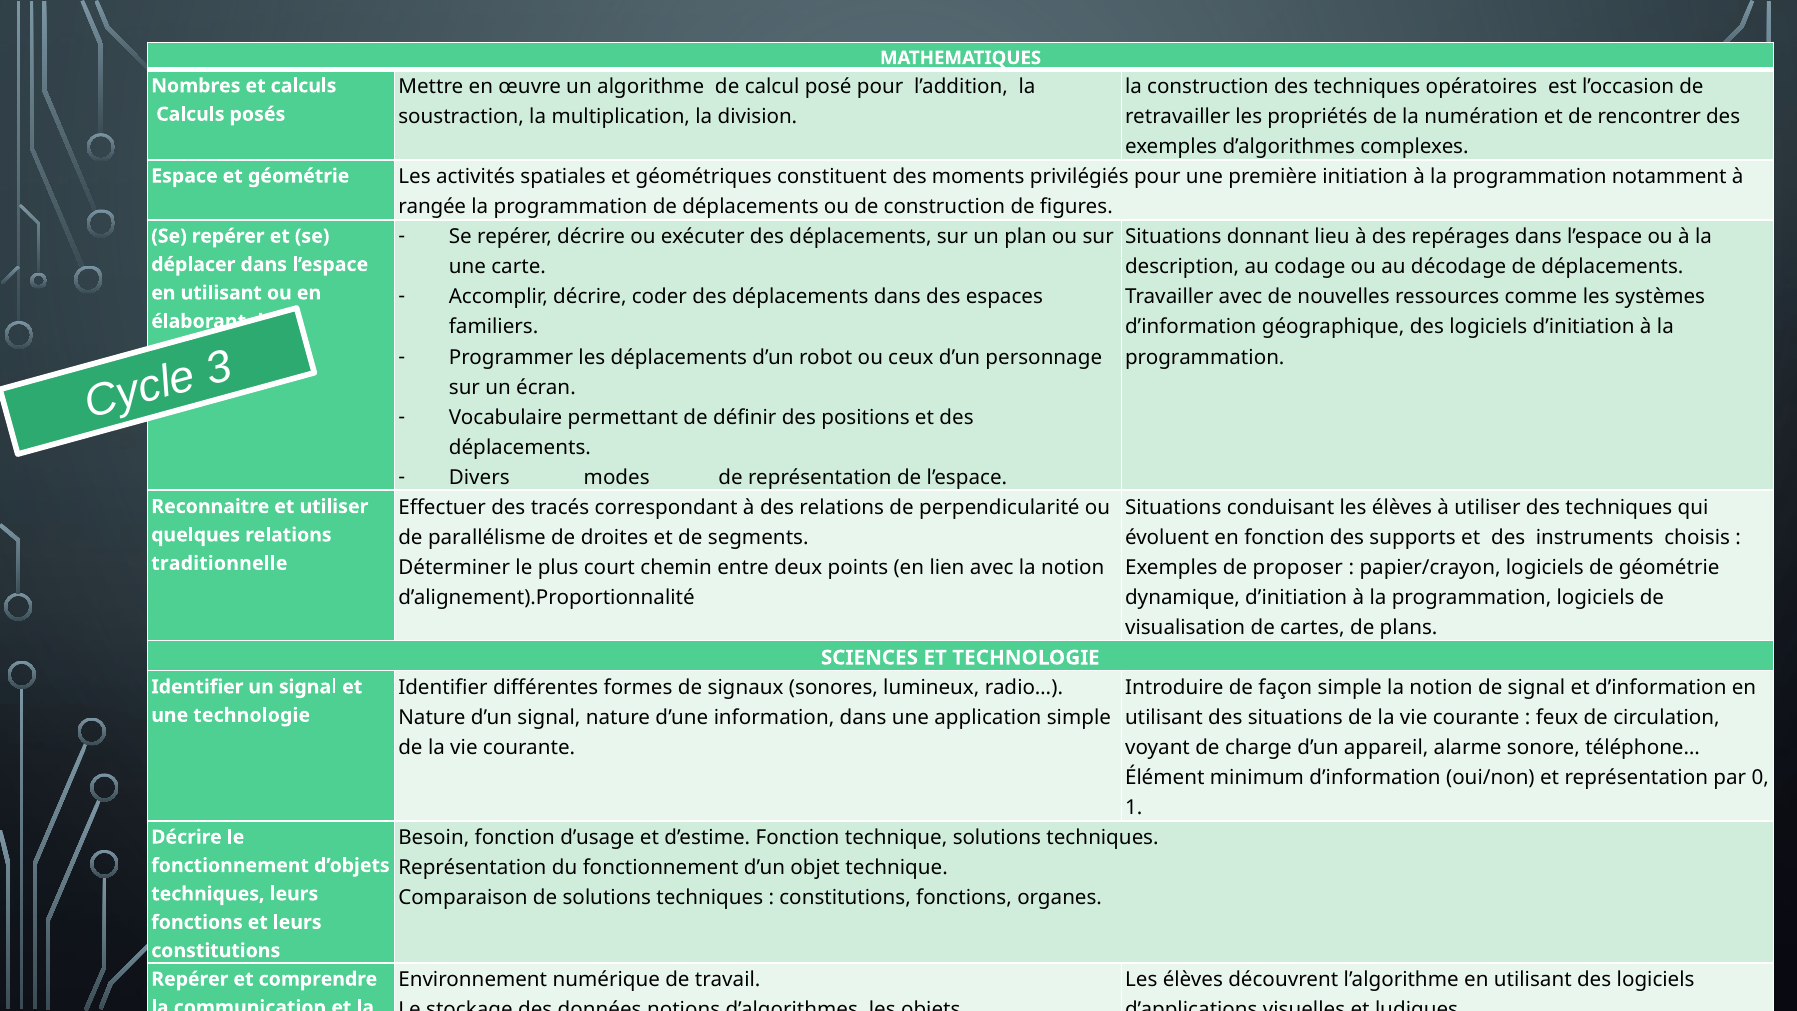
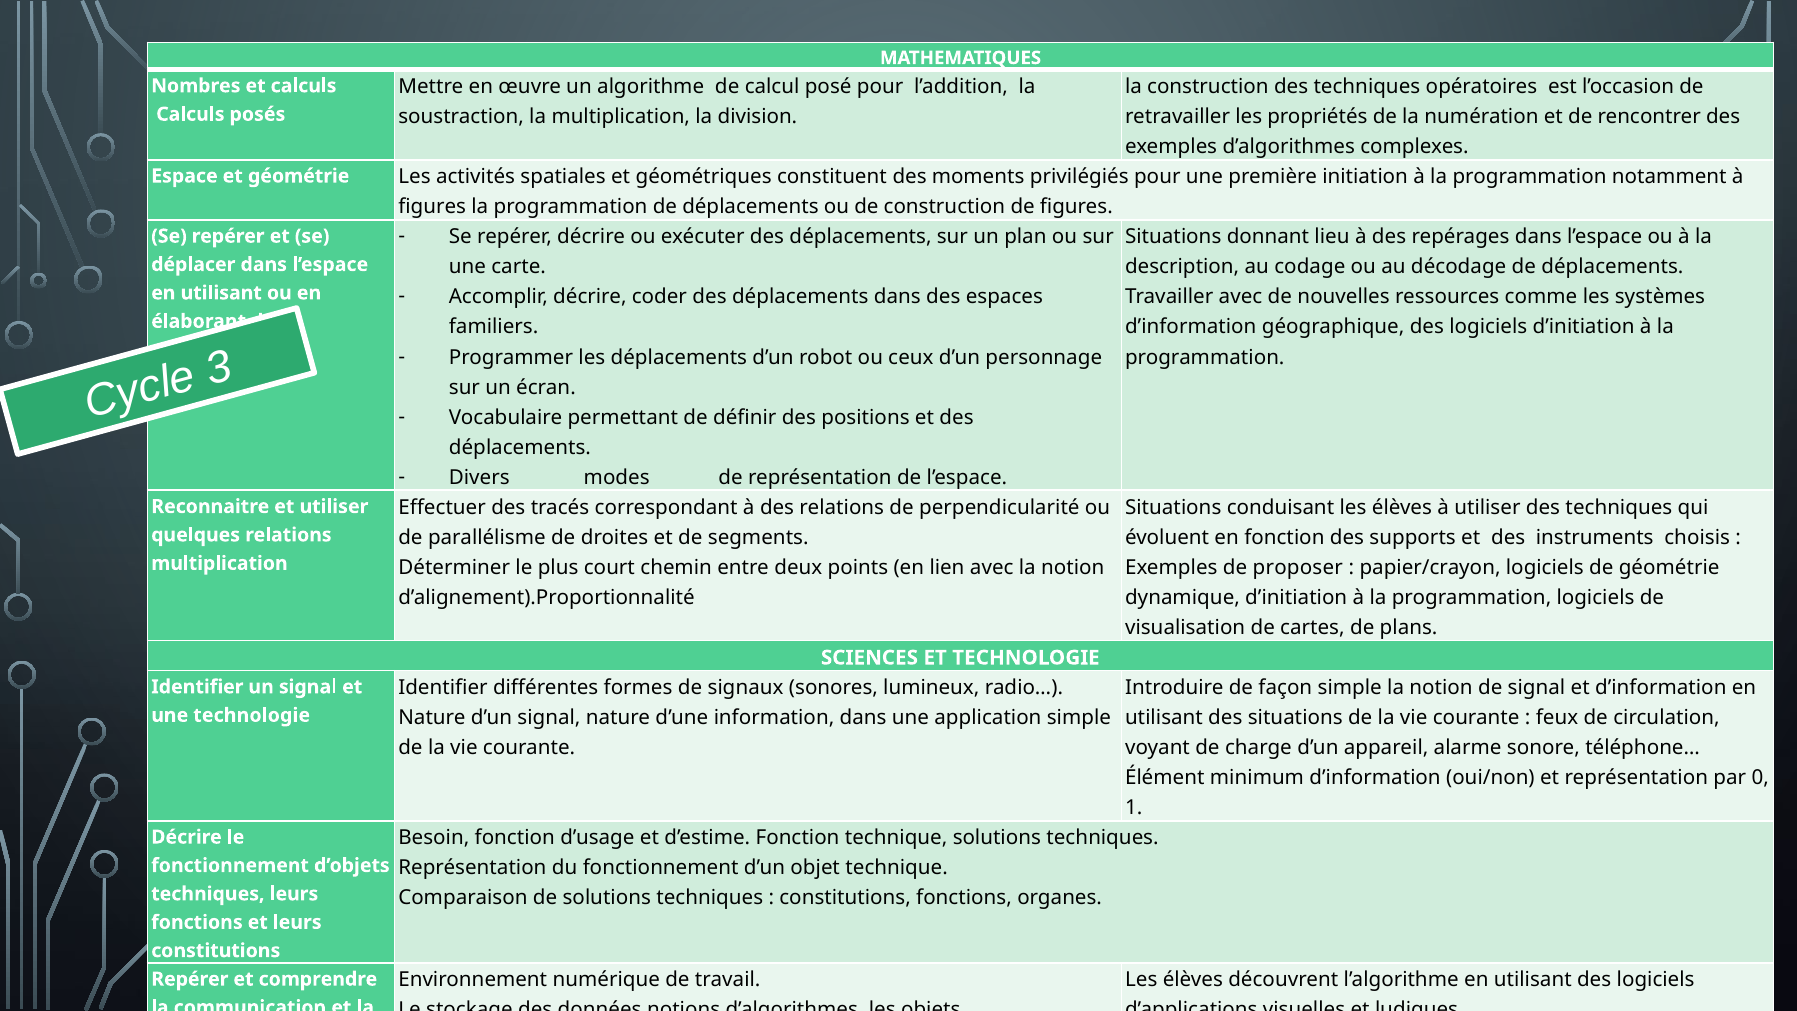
rangée: rangée -> figures (432, 207)
traditionnelle: traditionnelle -> multiplication (219, 563)
